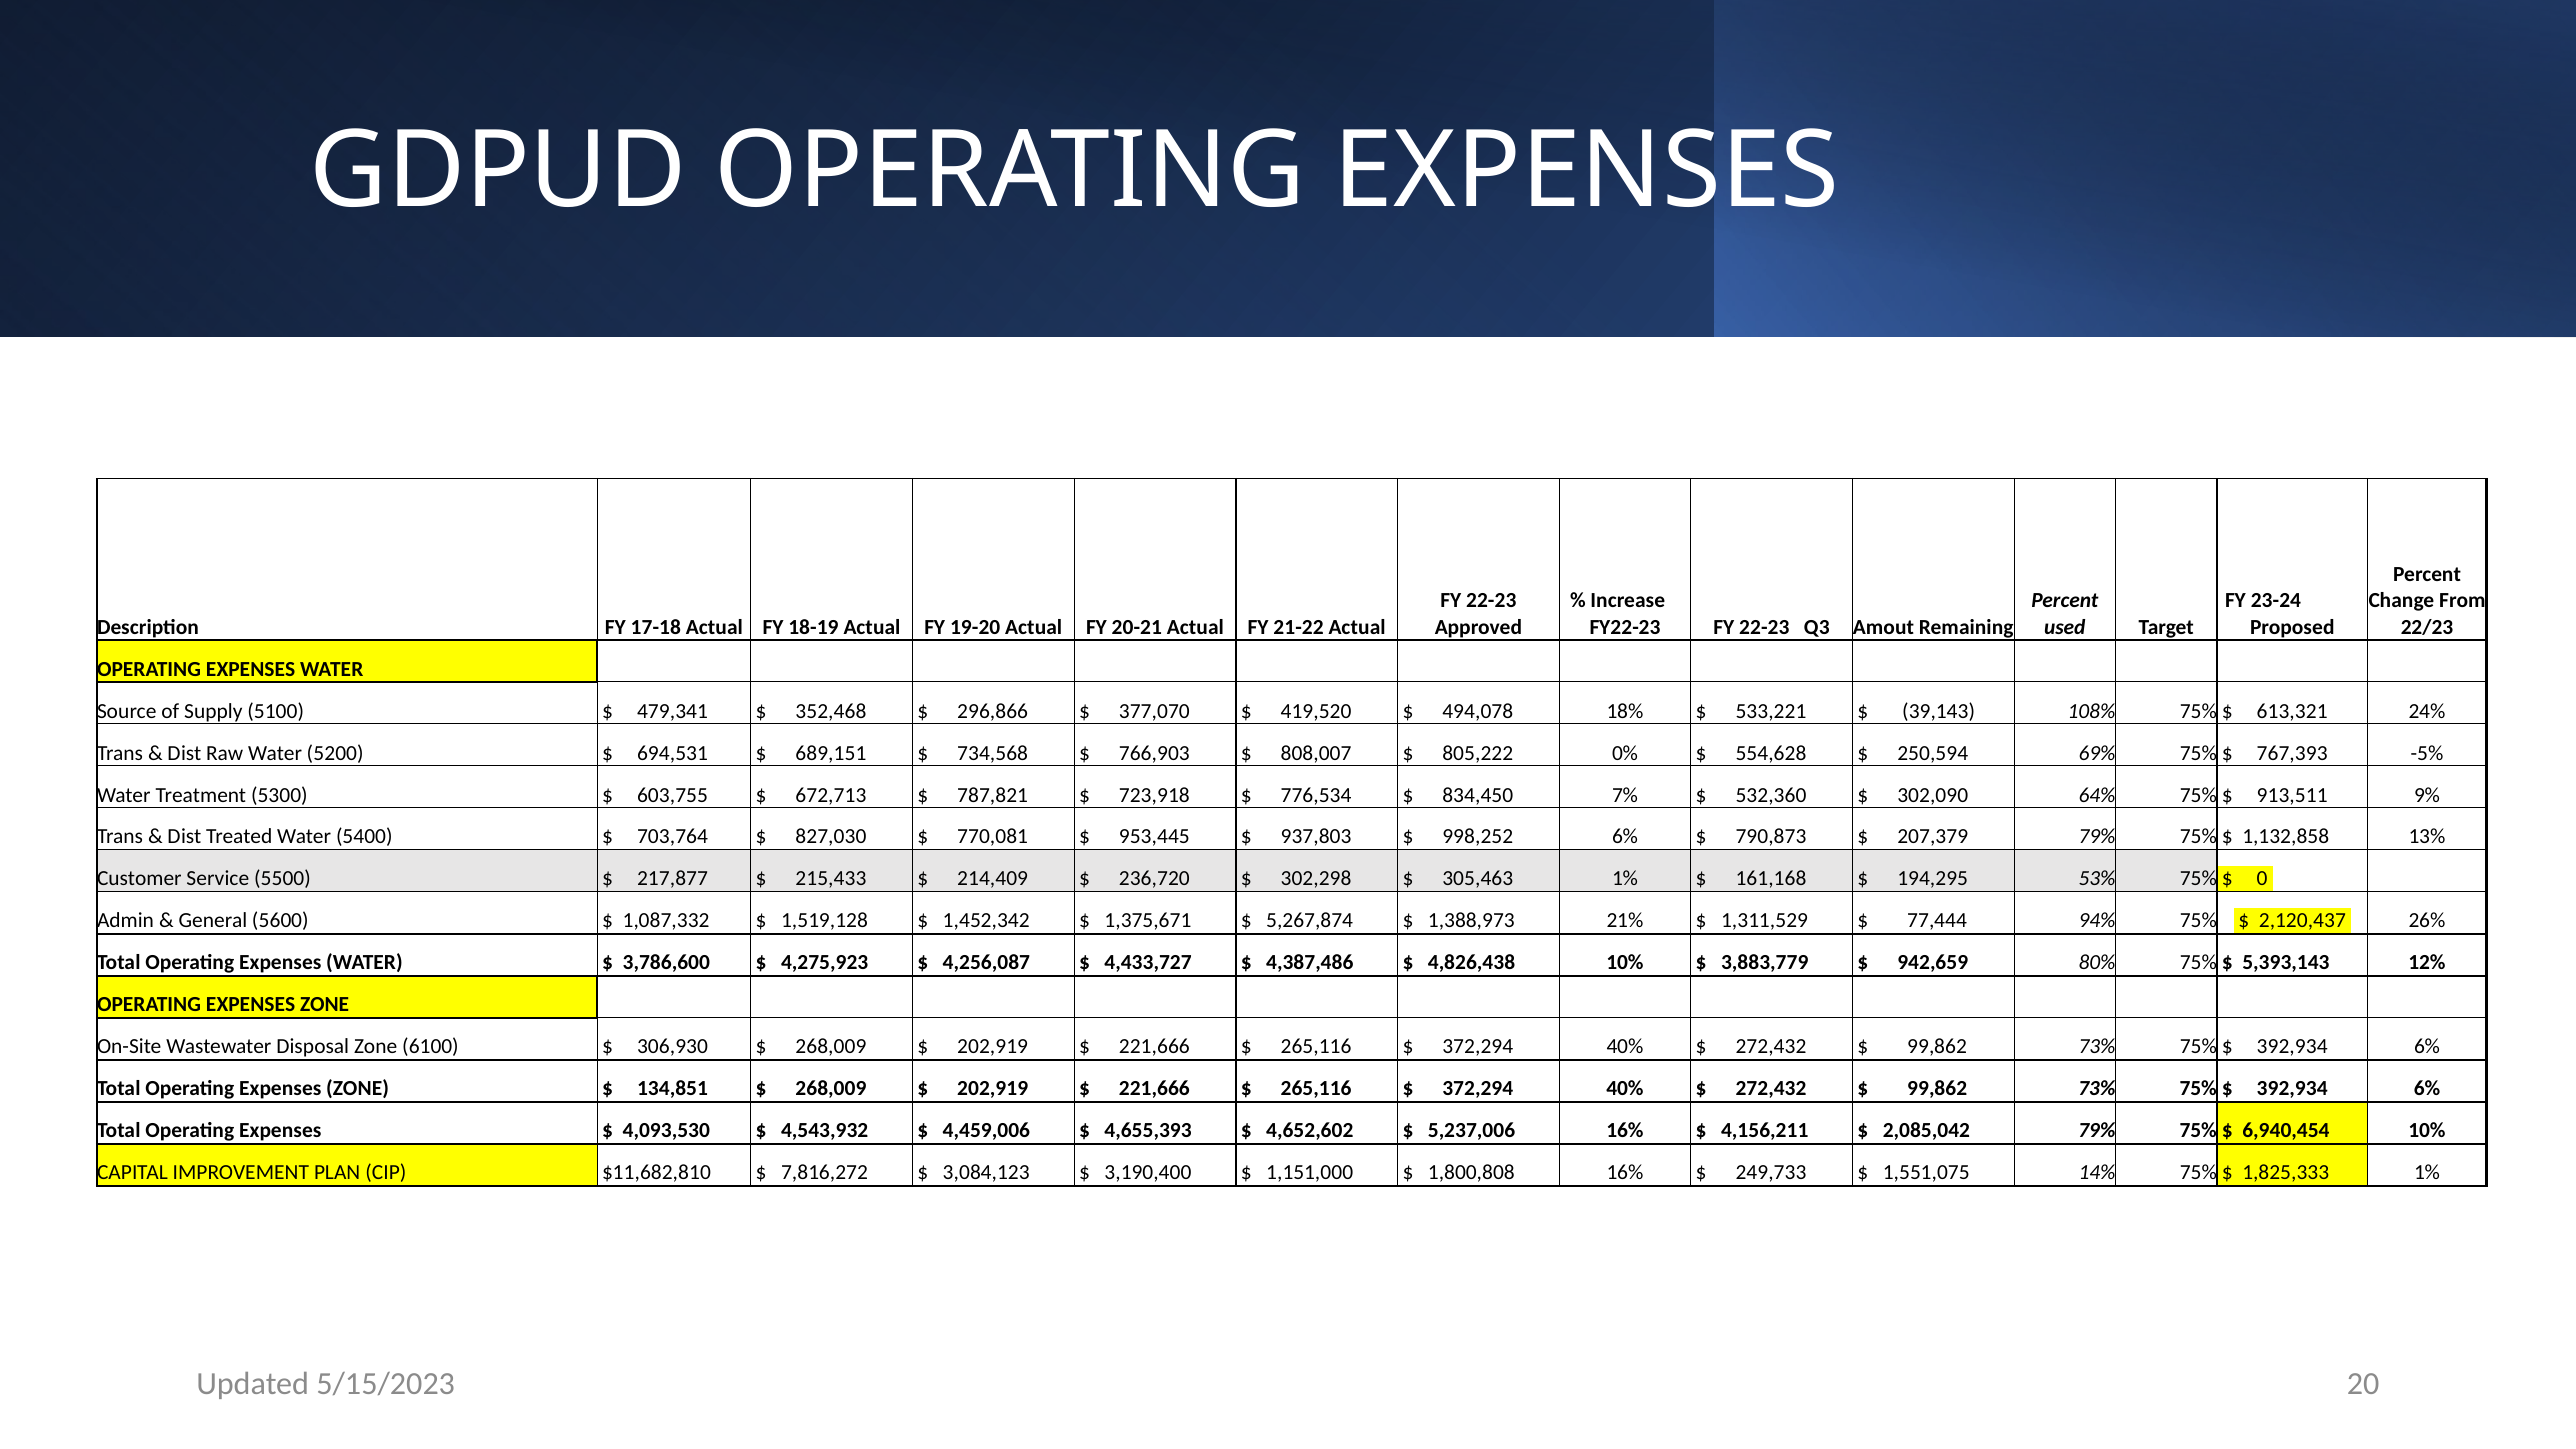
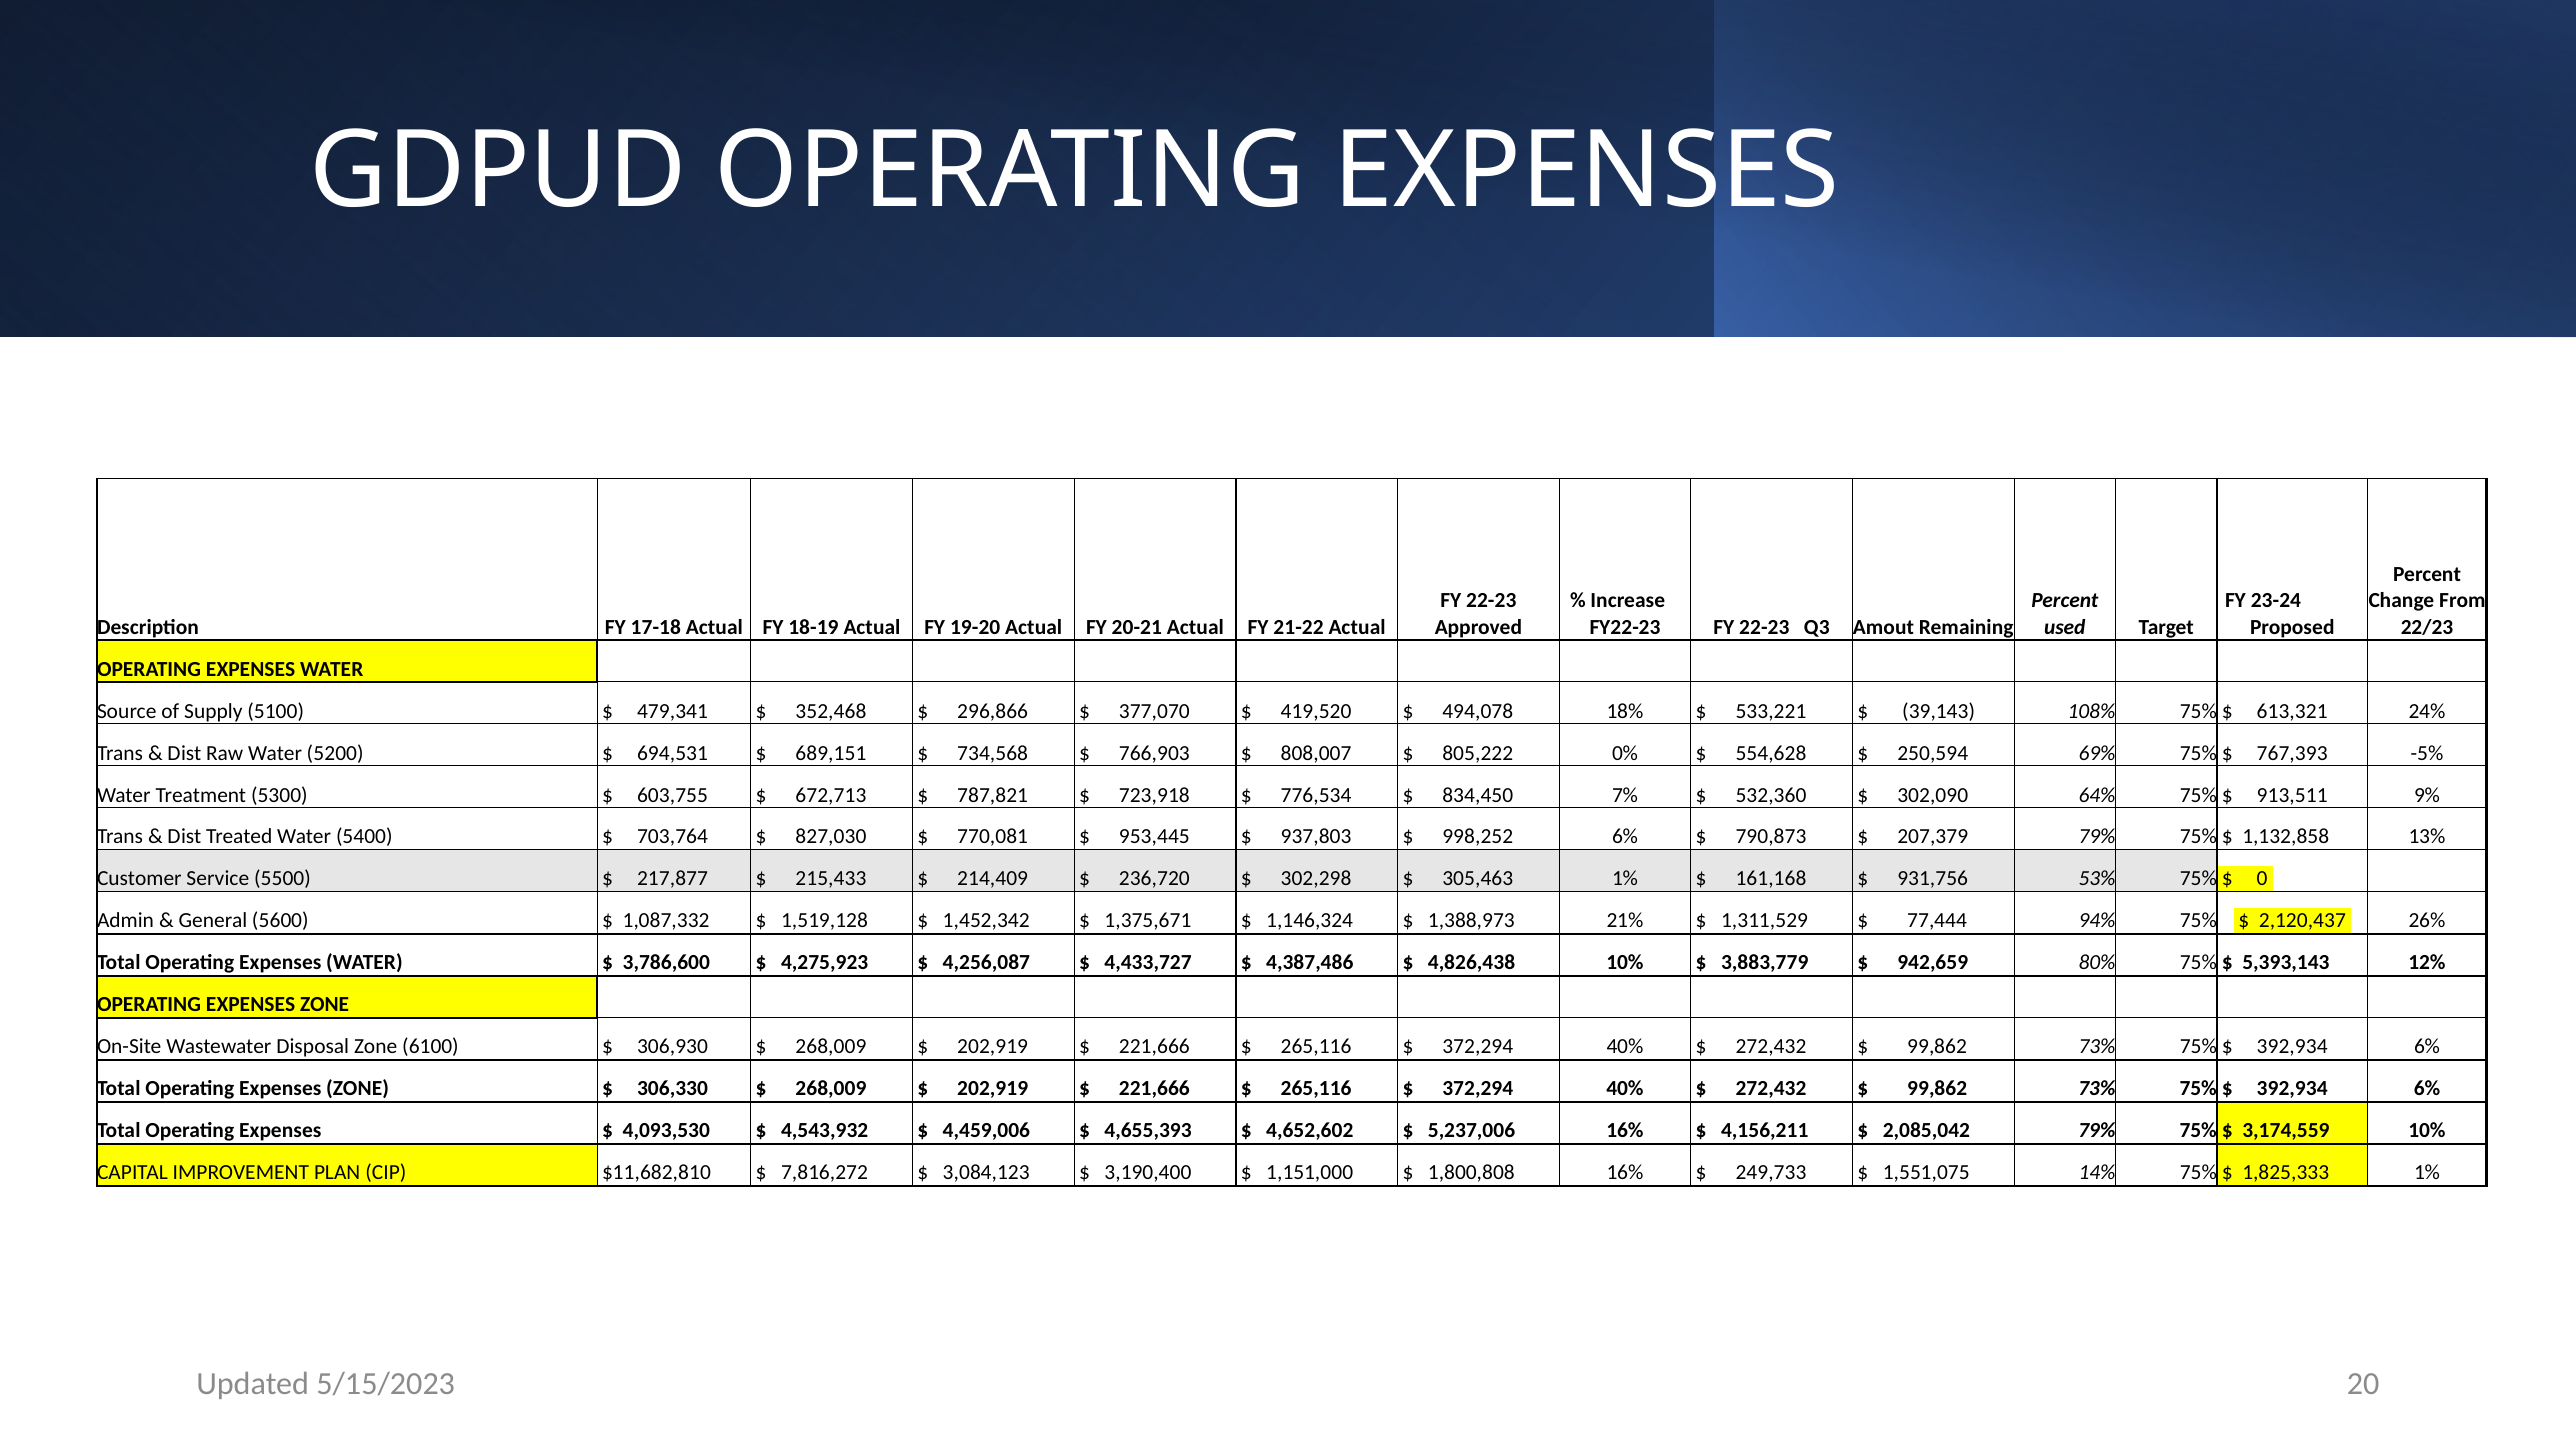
194,295: 194,295 -> 931,756 (1933, 879)
5,267,874: 5,267,874 -> 1,146,324 (1310, 921)
134,851: 134,851 -> 306,330 (673, 1089)
6,940,454: 6,940,454 -> 3,174,559 (2286, 1131)
